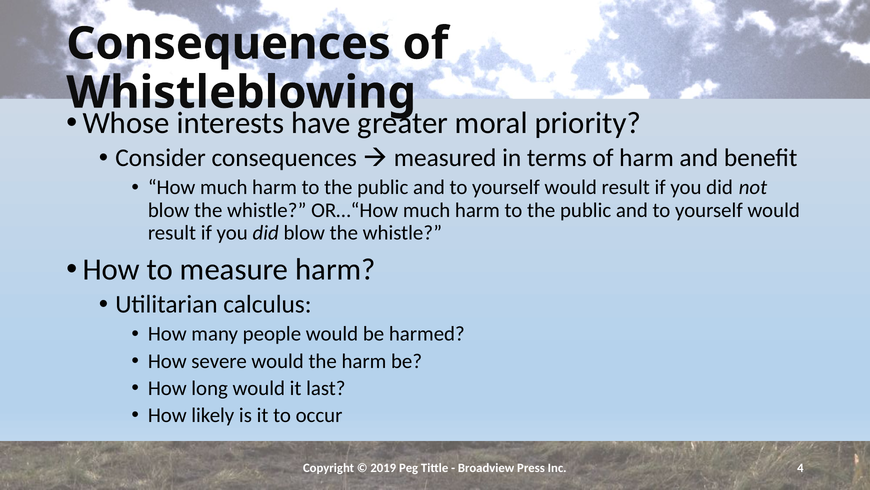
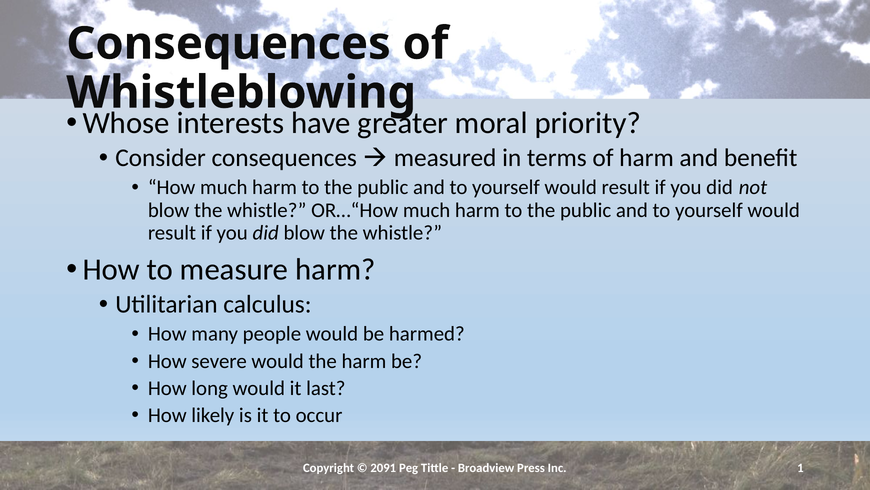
2019: 2019 -> 2091 (383, 467)
4: 4 -> 1 (800, 467)
